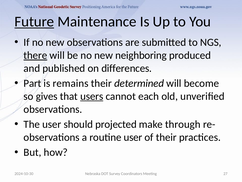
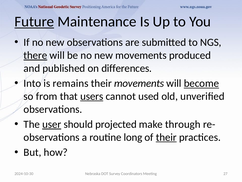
new neighboring: neighboring -> movements (141, 55)
Part: Part -> Into (32, 83)
their determined: determined -> movements (139, 83)
become underline: none -> present (201, 83)
gives: gives -> from (47, 96)
each: each -> used (149, 96)
user underline: none -> present (52, 124)
routine user: user -> long (133, 137)
their underline: none -> present (166, 137)
